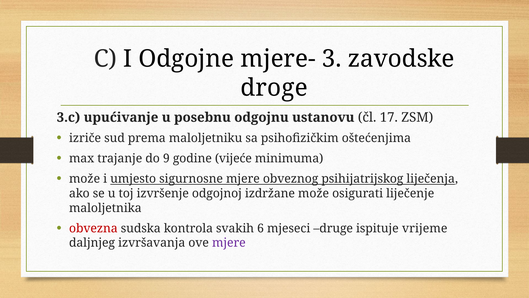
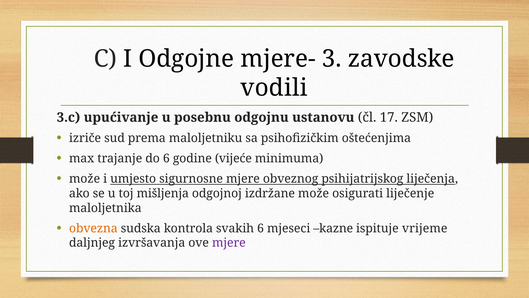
droge: droge -> vodili (274, 88)
do 9: 9 -> 6 (166, 158)
izvršenje: izvršenje -> mišljenja (163, 193)
obvezna colour: red -> orange (93, 228)
druge: druge -> kazne (333, 228)
